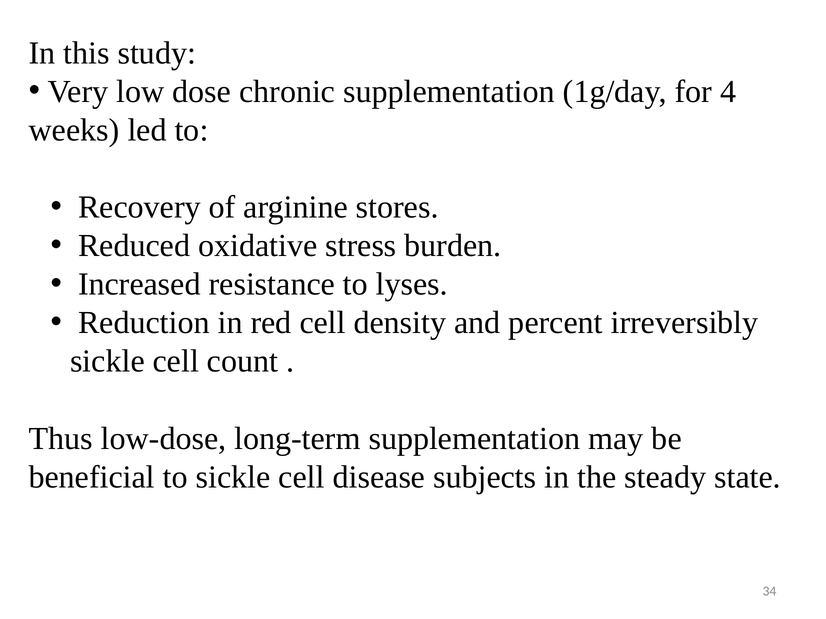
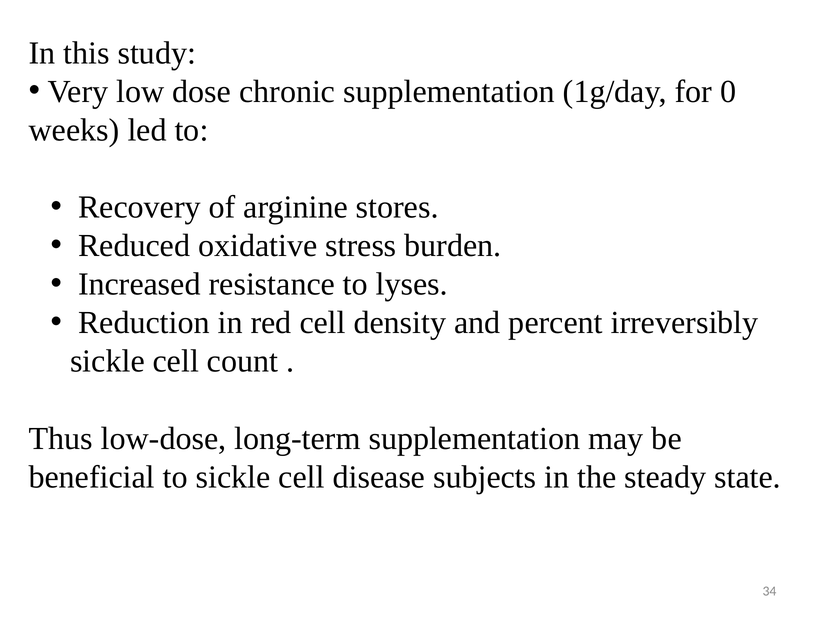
4: 4 -> 0 (728, 92)
